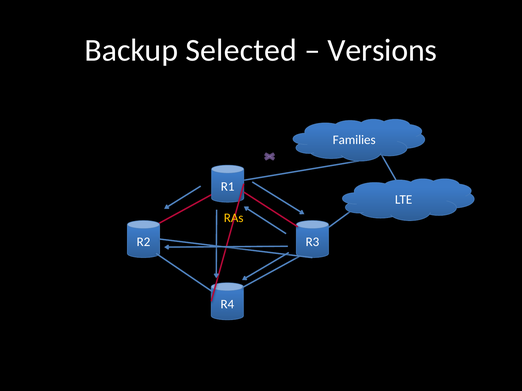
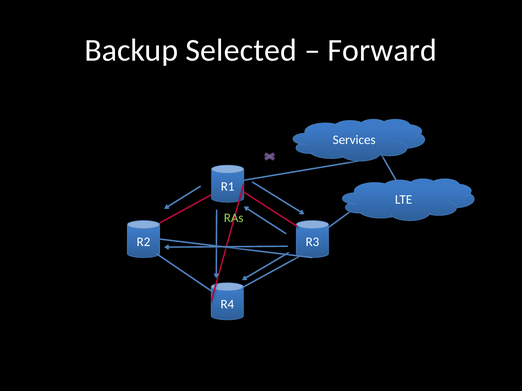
Versions: Versions -> Forward (382, 51)
Families: Families -> Services (354, 140)
RAs colour: yellow -> light green (234, 218)
